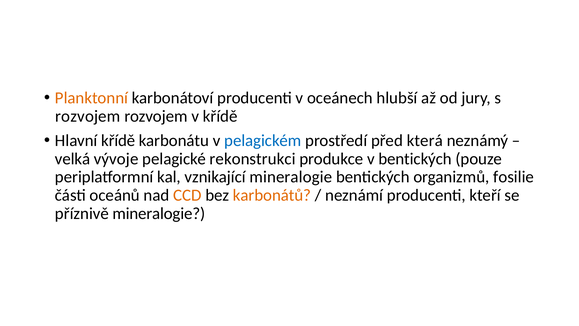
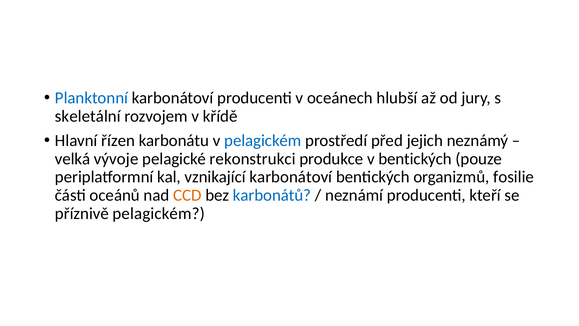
Planktonní colour: orange -> blue (92, 98)
rozvojem: rozvojem -> skeletální (88, 116)
Hlavní křídě: křídě -> řízen (118, 140)
která: která -> jejich (425, 140)
vznikající mineralogie: mineralogie -> karbonátoví (291, 177)
karbonátů colour: orange -> blue (272, 195)
příznivě mineralogie: mineralogie -> pelagickém (159, 213)
